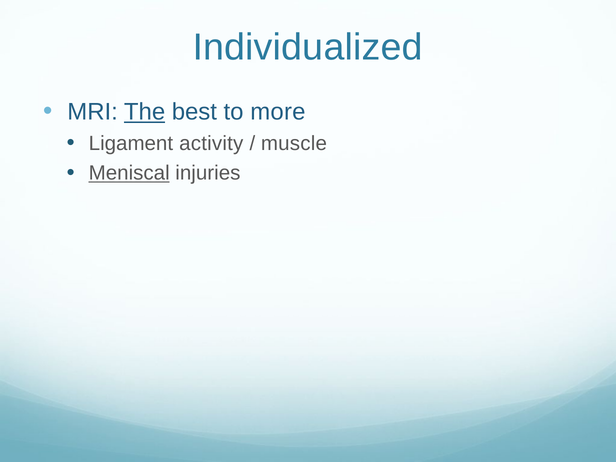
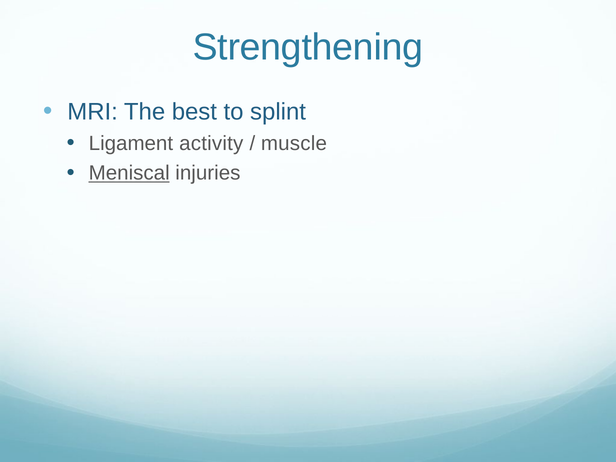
Individualized: Individualized -> Strengthening (308, 47)
The underline: present -> none (145, 112)
more: more -> splint (278, 112)
